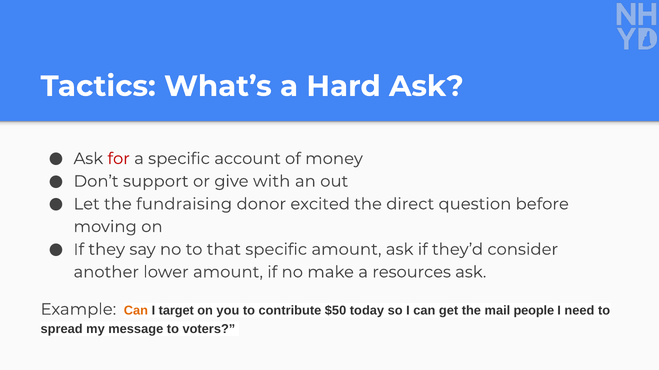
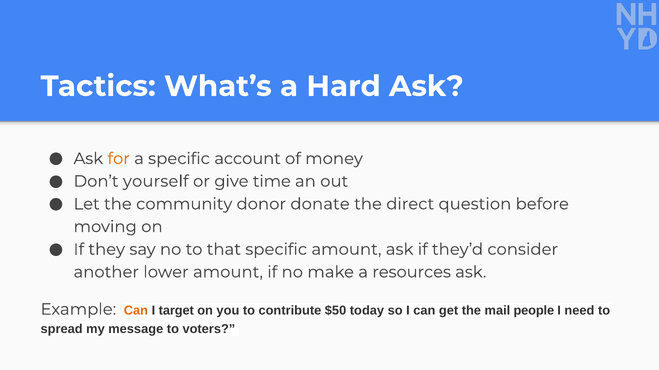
for colour: red -> orange (119, 159)
support: support -> yourself (156, 182)
with: with -> time (272, 182)
fundraising: fundraising -> community (184, 204)
excited: excited -> donate (320, 204)
